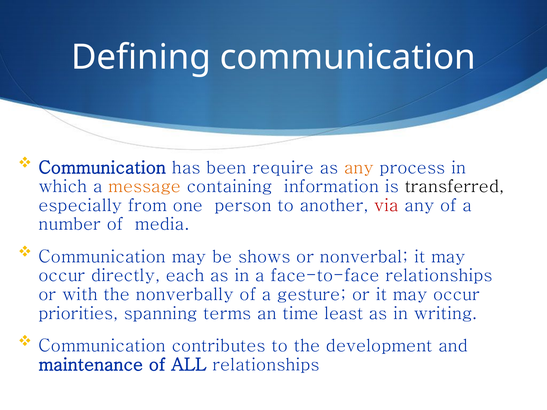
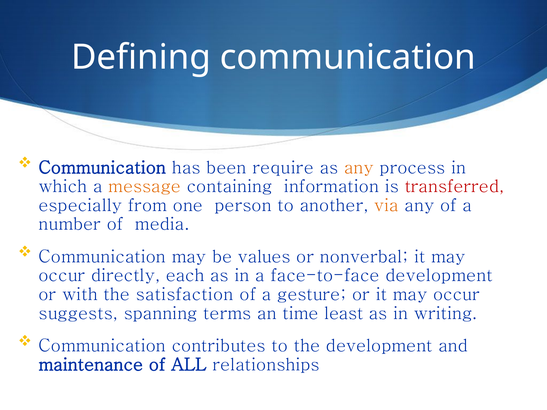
transferred colour: black -> red (454, 187)
via colour: red -> orange (387, 205)
shows: shows -> values (264, 257)
face-to-face relationships: relationships -> development (439, 276)
nonverbally: nonverbally -> satisfaction (185, 295)
priorities: priorities -> suggests (78, 313)
